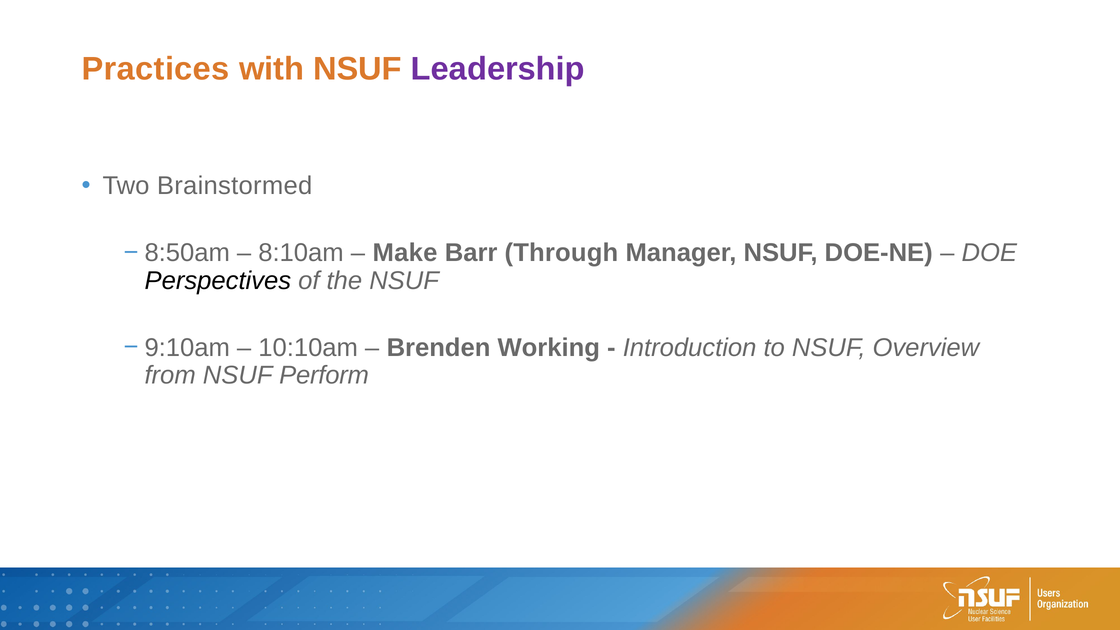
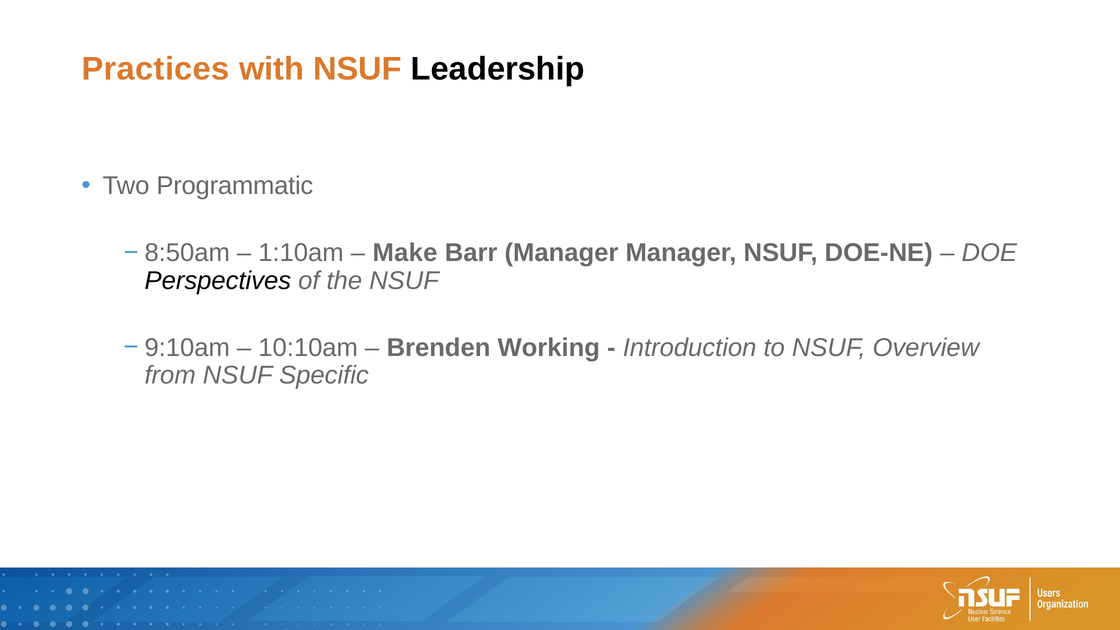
Leadership colour: purple -> black (498, 69)
Brainstormed: Brainstormed -> Programmatic (235, 186)
8:10am: 8:10am -> 1:10am (301, 253)
Barr Through: Through -> Manager (562, 253)
Perform: Perform -> Specific (324, 375)
